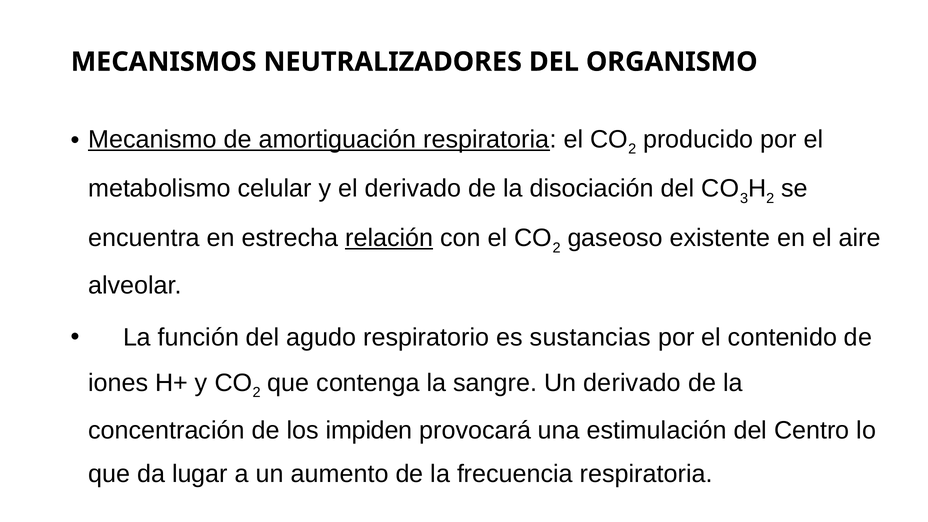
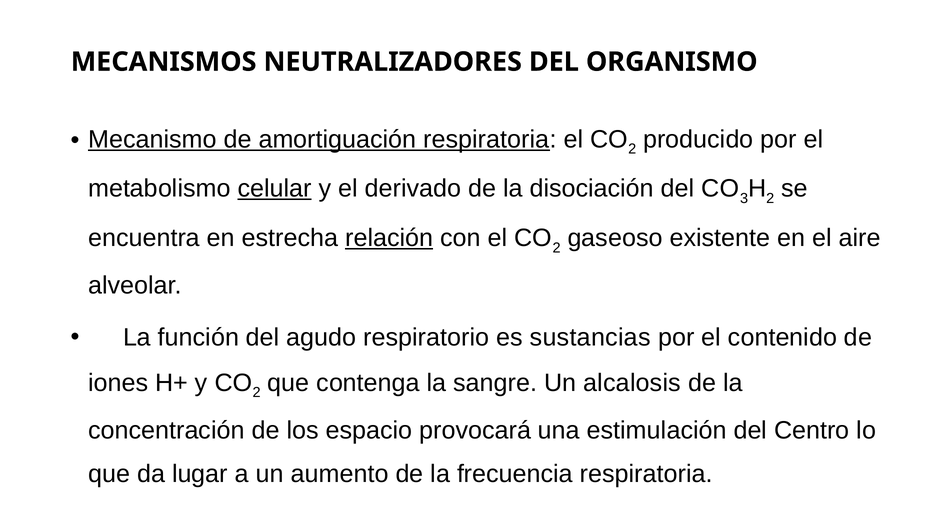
celular underline: none -> present (275, 189)
Un derivado: derivado -> alcalosis (632, 383)
impiden: impiden -> espacio (369, 430)
